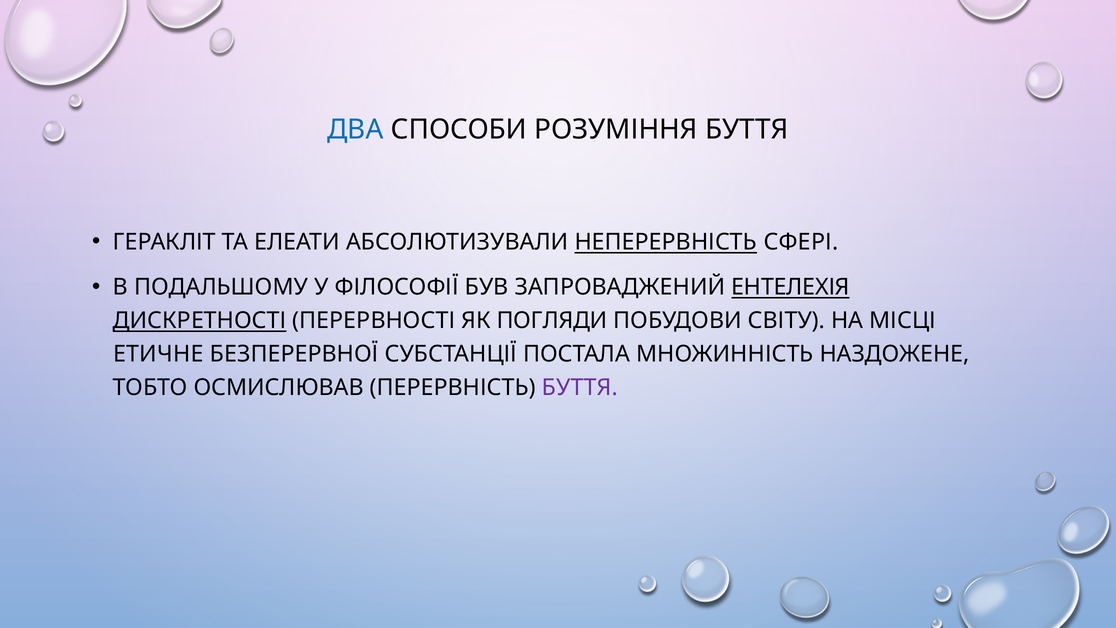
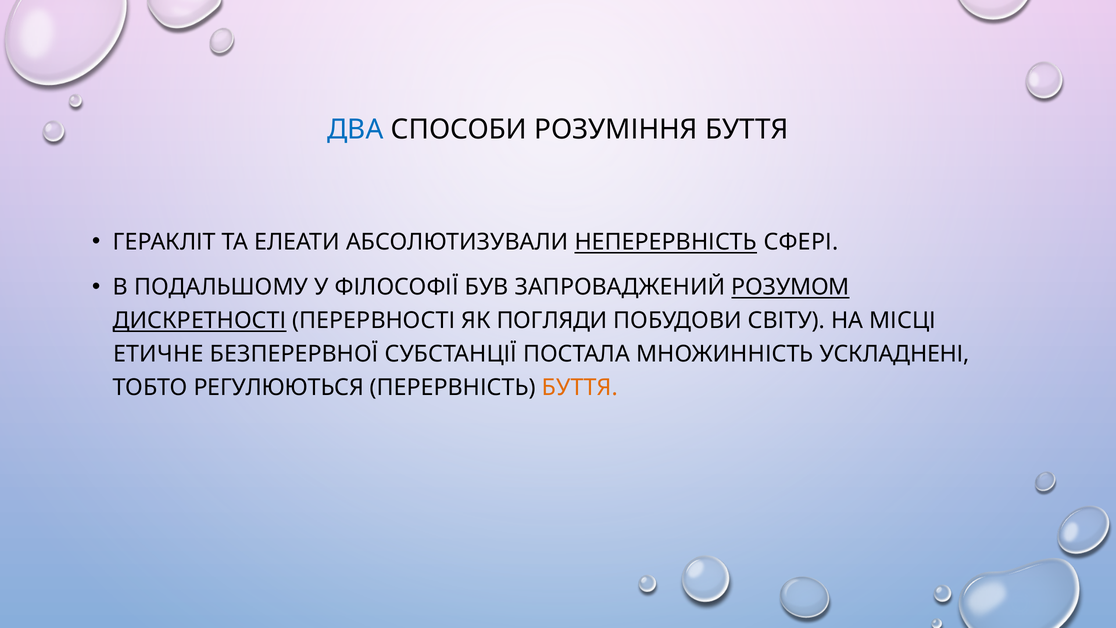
ЕНТЕЛЕХІЯ: ЕНТЕЛЕХІЯ -> РОЗУМОМ (791, 287)
НАЗДОЖЕНЕ: НАЗДОЖЕНЕ -> УСКЛАДНЕНІ (895, 354)
ОСМИСЛЮВАВ: ОСМИСЛЮВАВ -> РЕГУЛЮЮТЬСЯ (279, 388)
БУТТЯ colour: purple -> orange (580, 388)
